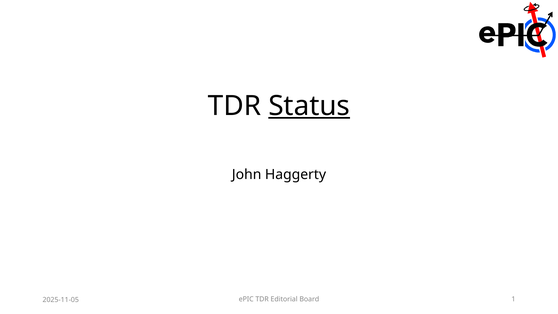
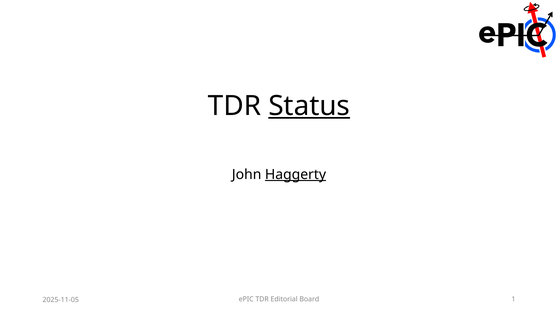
Haggerty underline: none -> present (295, 174)
